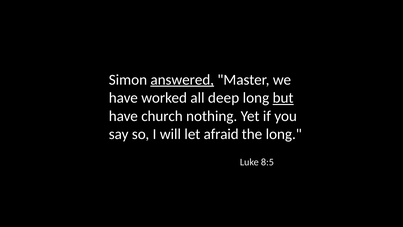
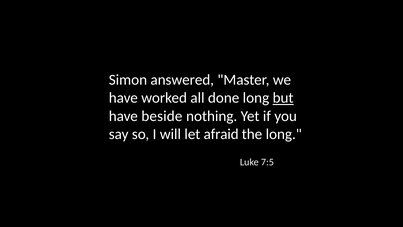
answered underline: present -> none (182, 80)
deep: deep -> done (224, 98)
church: church -> beside (162, 116)
8:5: 8:5 -> 7:5 (267, 162)
